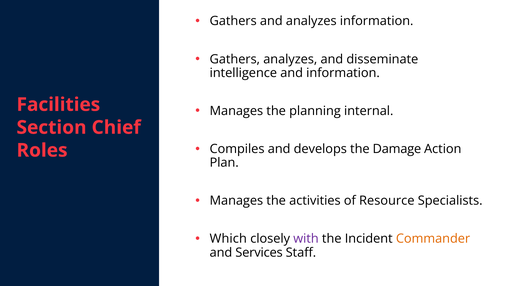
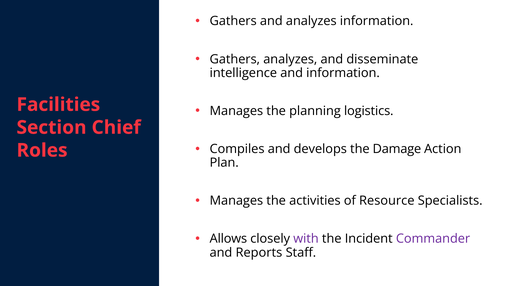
internal: internal -> logistics (369, 111)
Which: Which -> Allows (228, 239)
Commander colour: orange -> purple (433, 239)
Services: Services -> Reports (259, 253)
